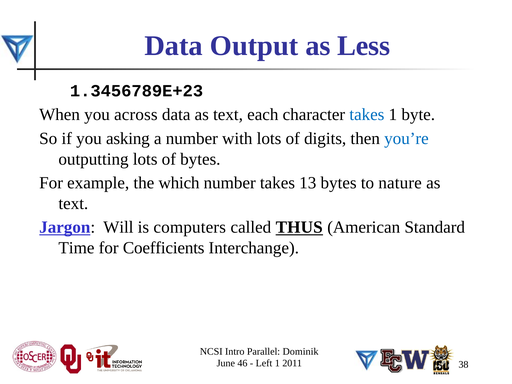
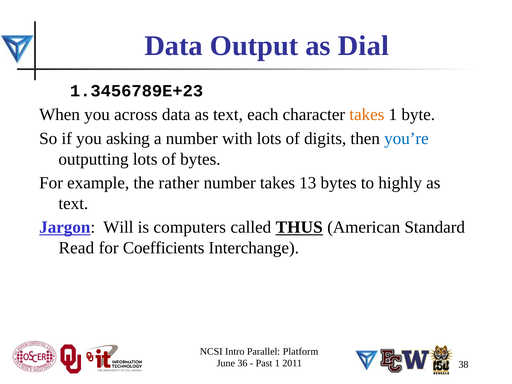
Less: Less -> Dial (363, 46)
takes colour: blue -> orange (367, 115)
which: which -> rather (179, 183)
nature: nature -> highly (400, 183)
Time: Time -> Read (76, 248)
Dominik: Dominik -> Platform (301, 351)
46: 46 -> 36 (242, 363)
Left: Left -> Past (264, 363)
